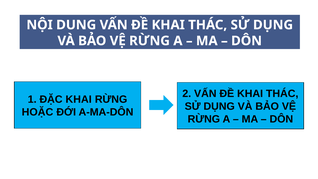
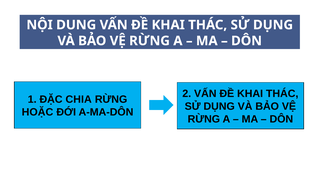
ĐẶC KHAI: KHAI -> CHIA (79, 99)
